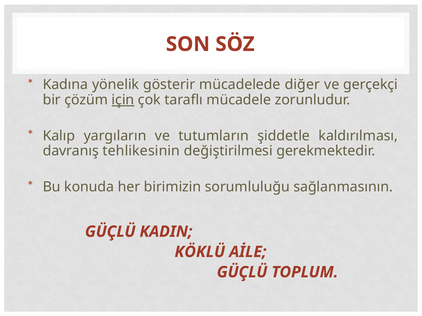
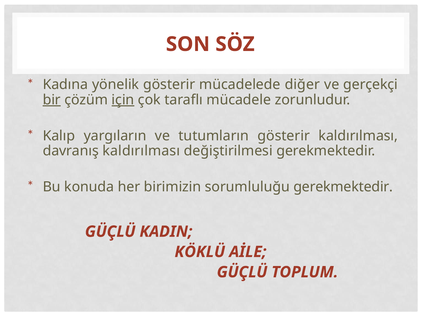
bir underline: none -> present (52, 100)
tutumların şiddetle: şiddetle -> gösterir (284, 136)
davranış tehlikesinin: tehlikesinin -> kaldırılması (141, 151)
sorumluluğu sağlanmasının: sağlanmasının -> gerekmektedir (343, 187)
